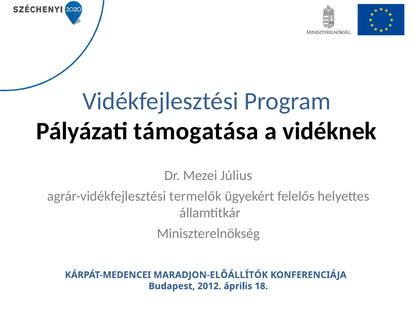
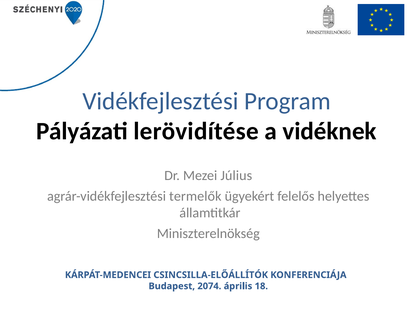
támogatása: támogatása -> lerövidítése (196, 131)
MARADJON-ELŐÁLLÍTÓK: MARADJON-ELŐÁLLÍTÓK -> CSINCSILLA-ELŐÁLLÍTÓK (211, 275)
2012: 2012 -> 2074 (209, 286)
